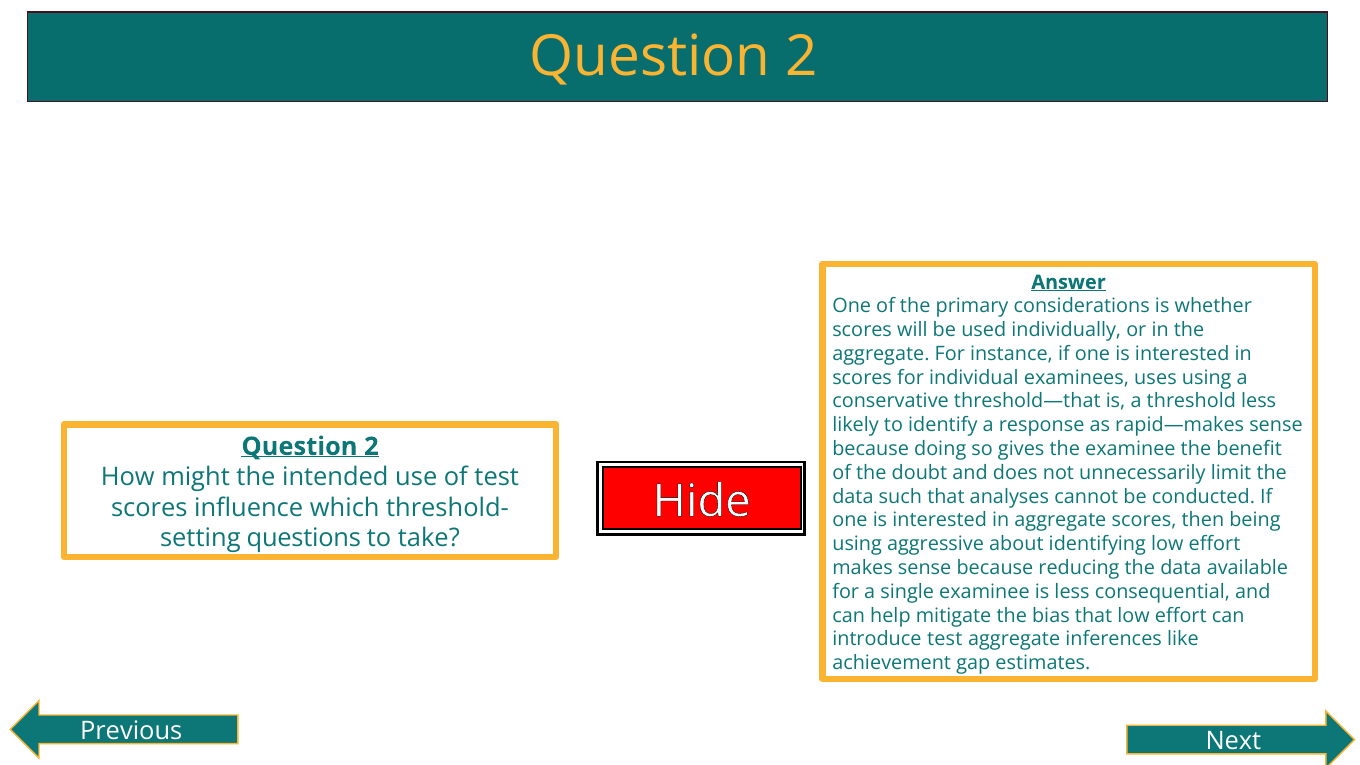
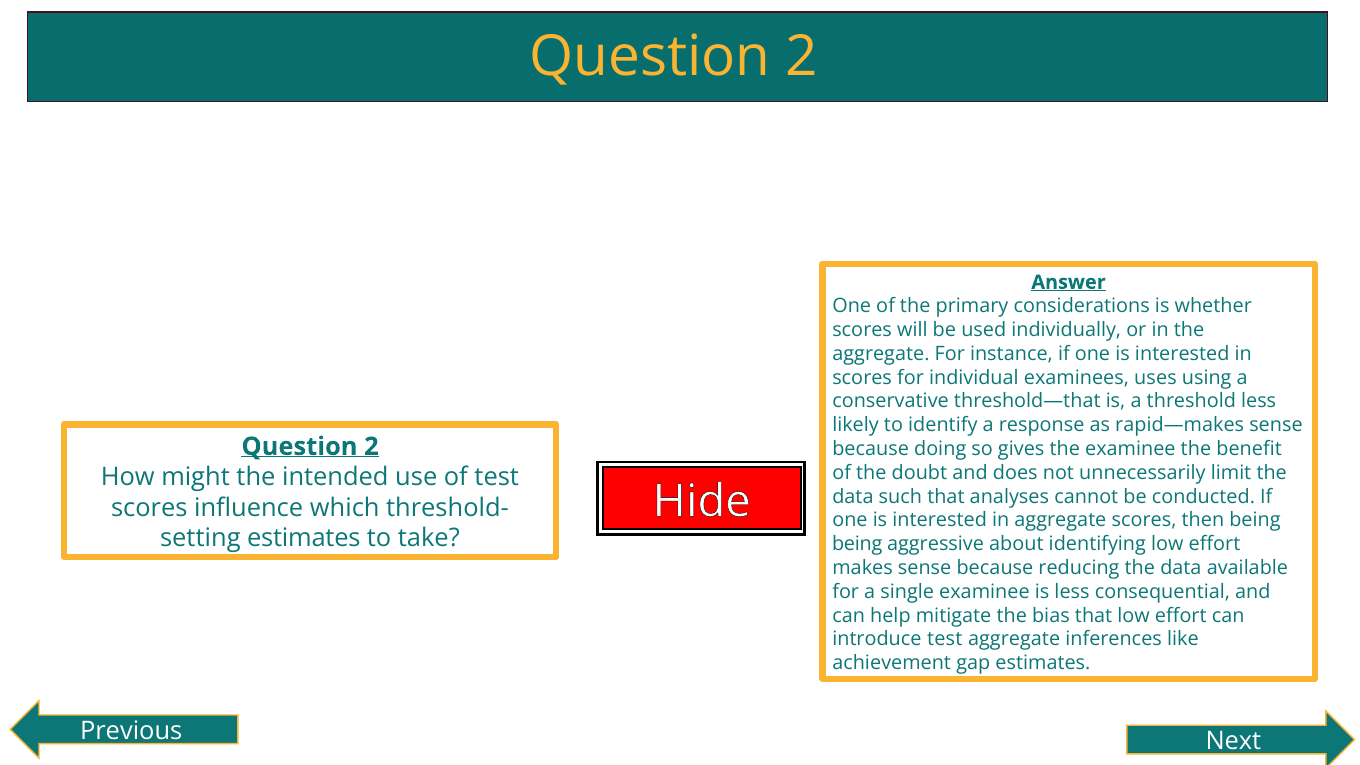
questions: questions -> estimates (304, 538)
using: using -> being (857, 544)
